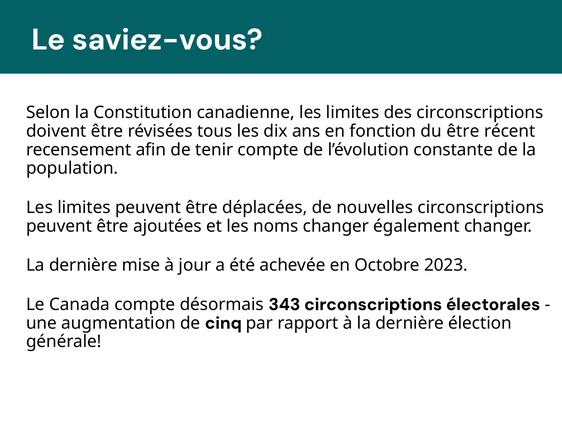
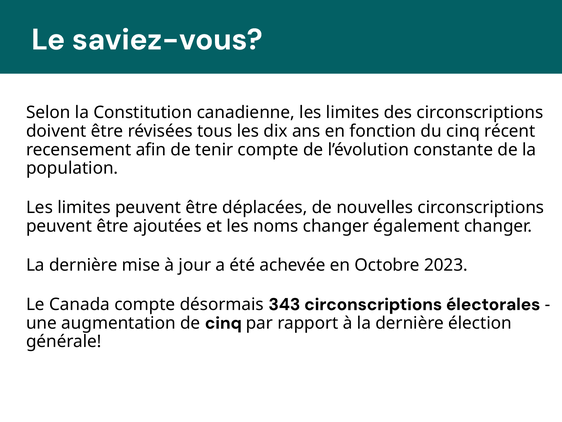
du être: être -> cinq (463, 131)
